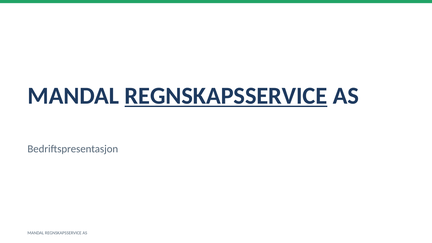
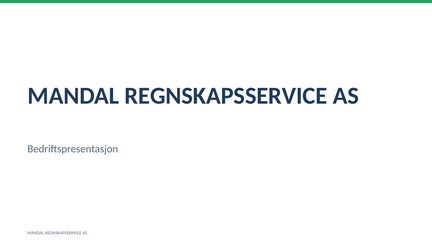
REGNSKAPSSERVICE underline: present -> none (226, 96)
